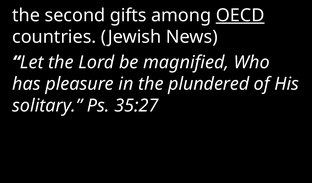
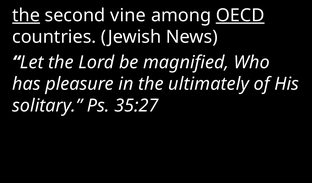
the underline: none -> present (26, 15)
gifts: gifts -> vine (128, 15)
plundered: plundered -> ultimately (209, 84)
